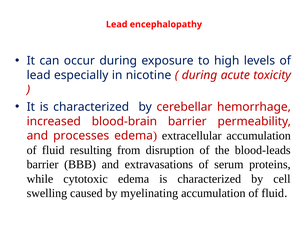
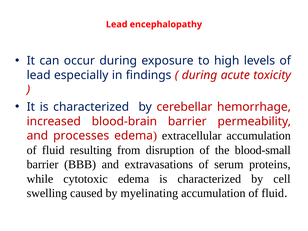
nicotine: nicotine -> findings (149, 75)
blood-leads: blood-leads -> blood-small (263, 150)
